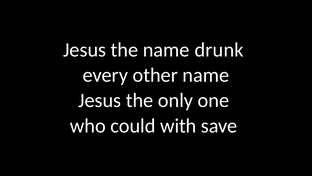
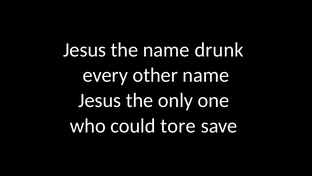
with: with -> tore (178, 125)
